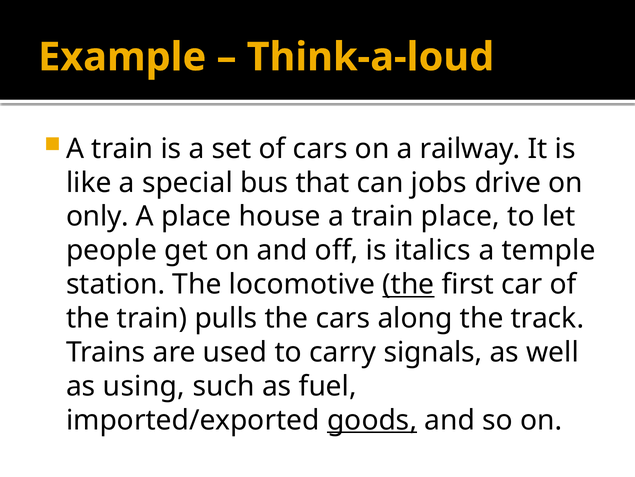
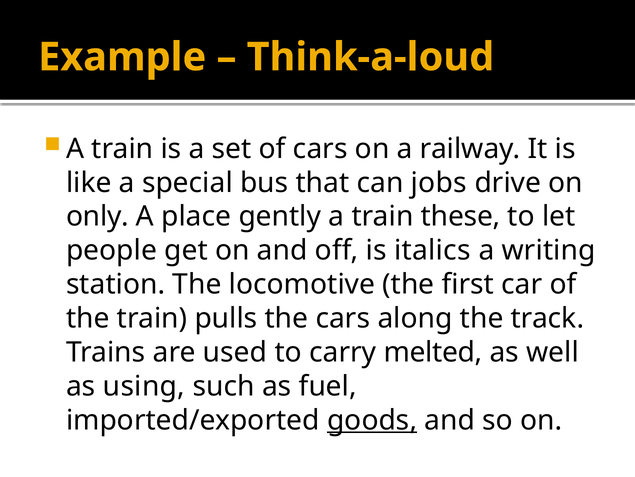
house: house -> gently (280, 216)
train place: place -> these (461, 216)
temple: temple -> writing (549, 250)
the underline: present -> none (408, 284)
signals: signals -> melted (433, 352)
